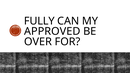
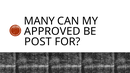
FULLY: FULLY -> MANY (39, 21)
OVER: OVER -> POST (38, 42)
